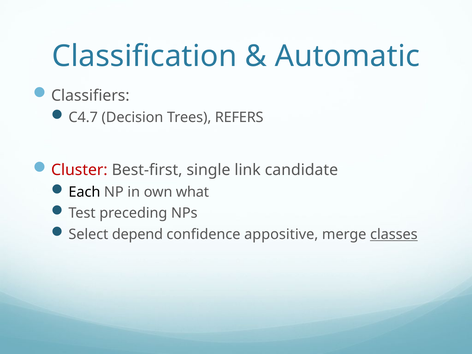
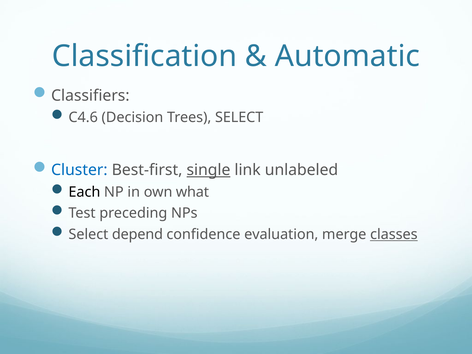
C4.7: C4.7 -> C4.6 (83, 117)
Trees REFERS: REFERS -> SELECT (239, 117)
Cluster colour: red -> blue (79, 170)
single underline: none -> present (208, 170)
candidate: candidate -> unlabeled (301, 170)
appositive: appositive -> evaluation (281, 234)
